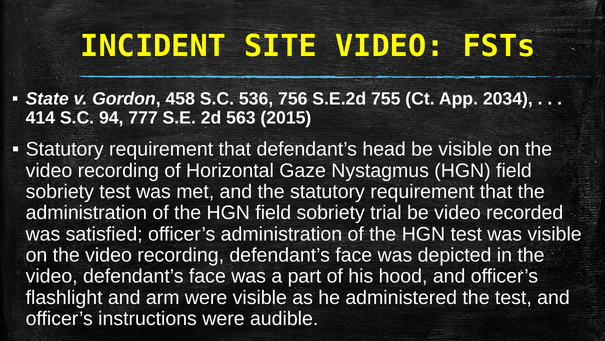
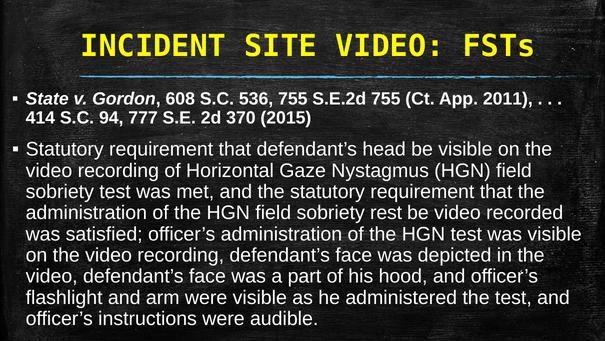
458: 458 -> 608 (180, 99)
536 756: 756 -> 755 (293, 99)
2034: 2034 -> 2011 (508, 99)
563: 563 -> 370 (241, 118)
trial: trial -> rest (386, 213)
